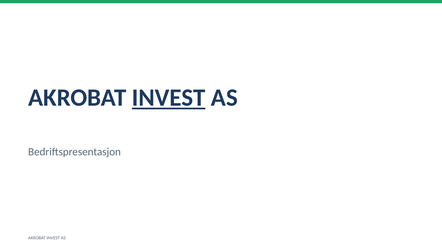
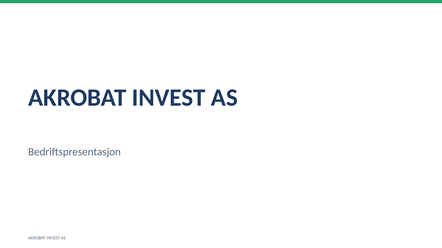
INVEST underline: present -> none (169, 98)
